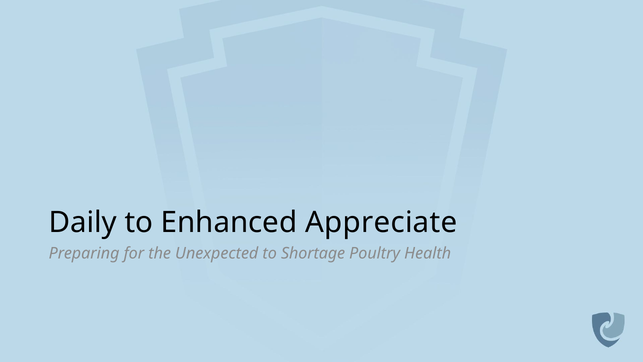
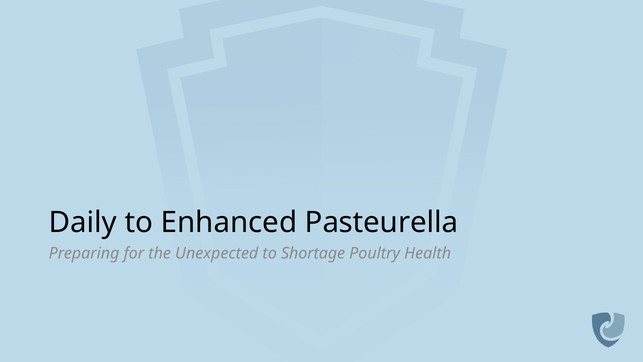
Appreciate: Appreciate -> Pasteurella (381, 222)
